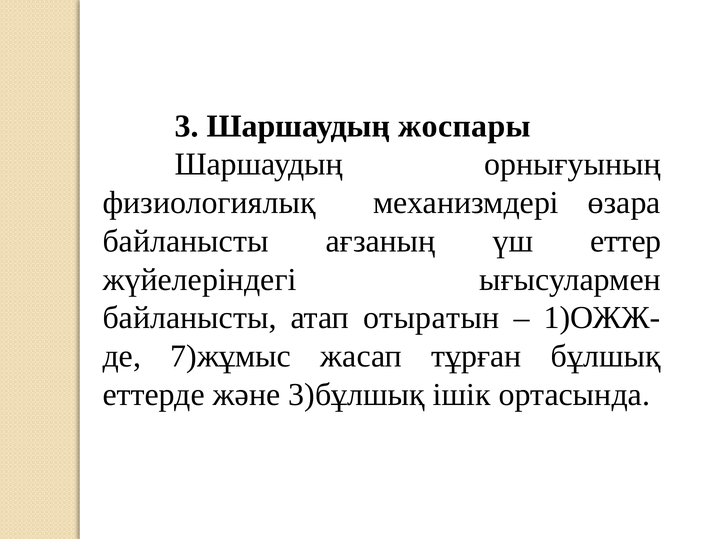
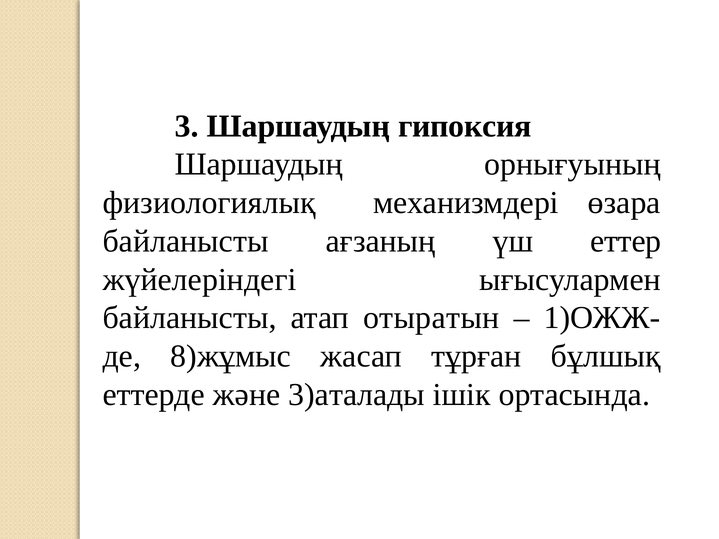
жоспары: жоспары -> гипоксия (465, 126)
7)жұмыс: 7)жұмыс -> 8)жұмыс (231, 356)
3)бұлшық: 3)бұлшық -> 3)аталады (357, 395)
